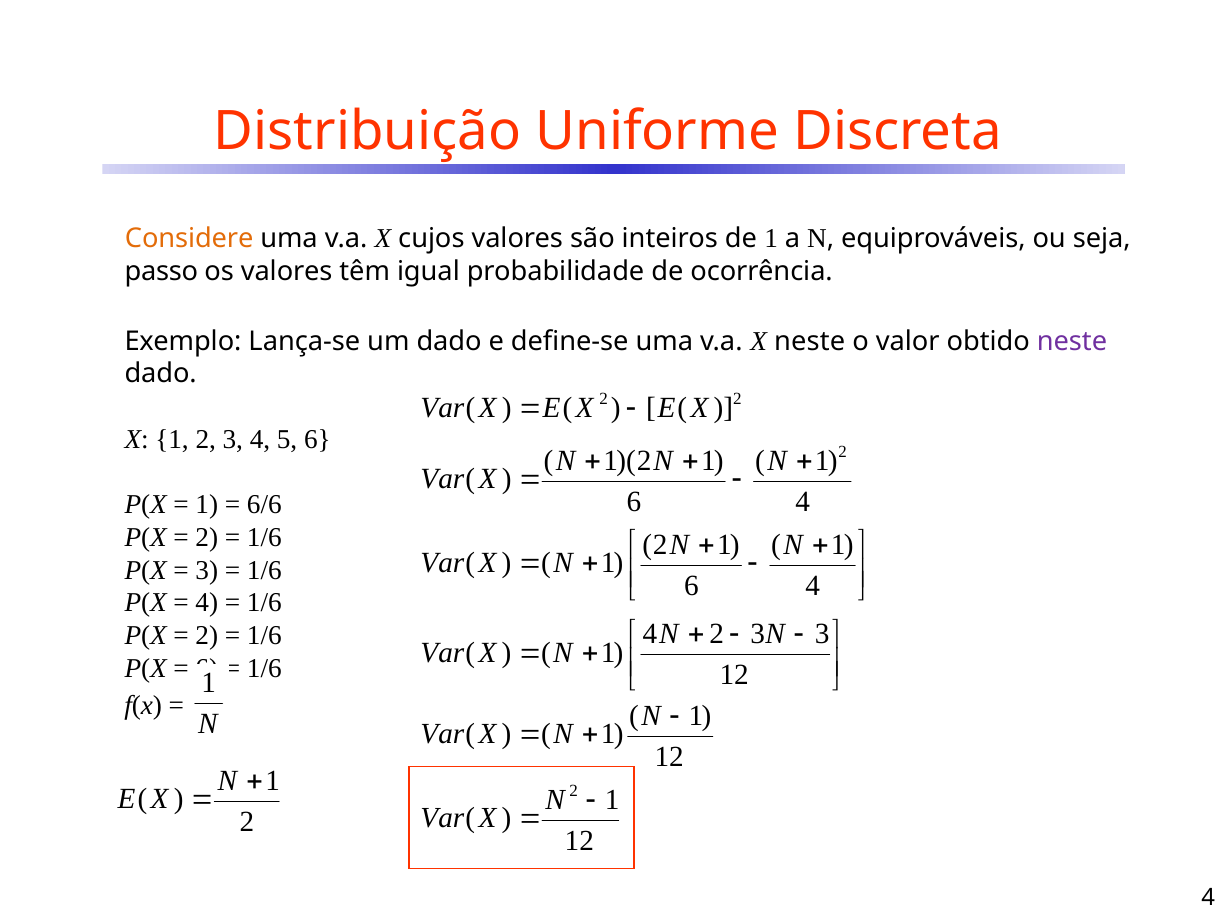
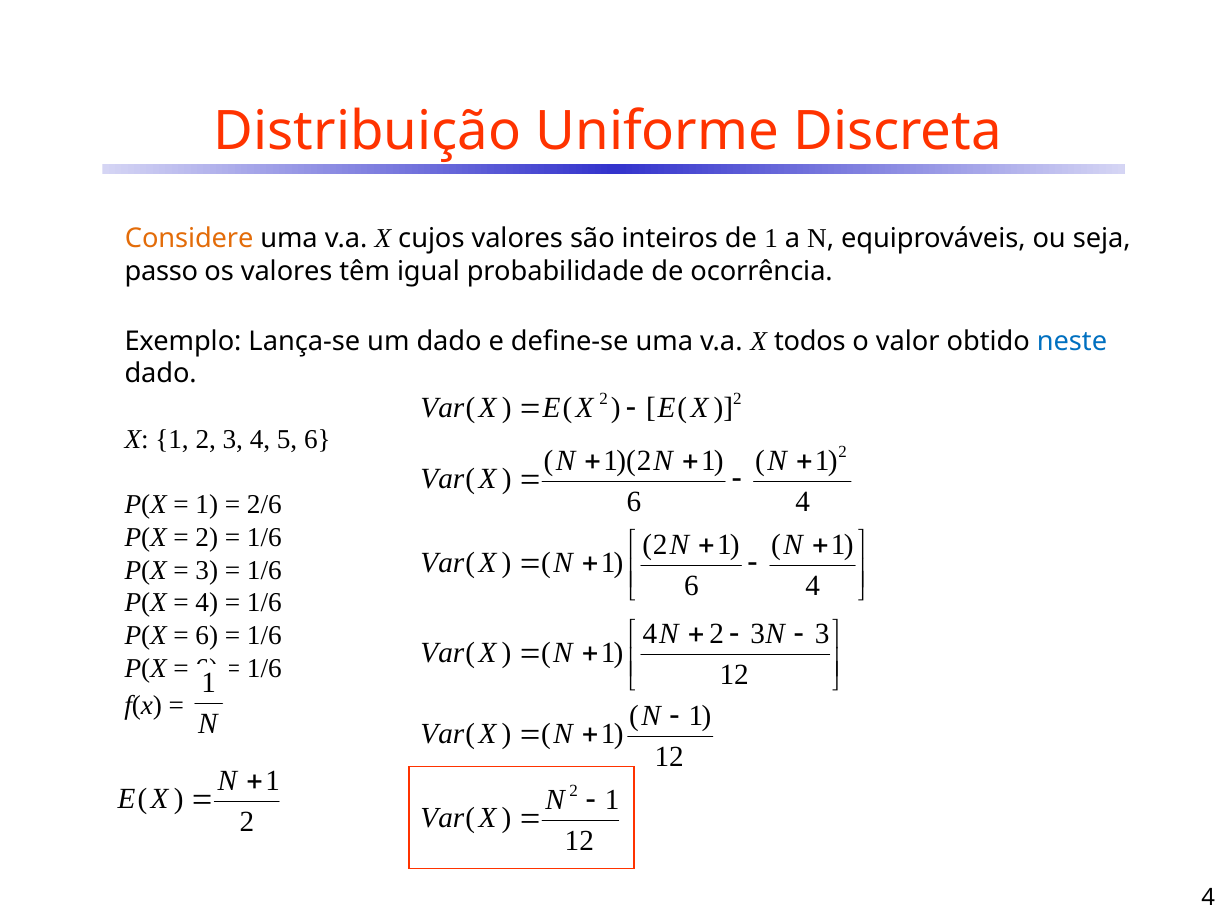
X neste: neste -> todos (810, 341)
neste colour: purple -> blue (1072, 341)
6/6: 6/6 -> 2/6 (264, 505)
2: 2 -> 6 (207, 636)
